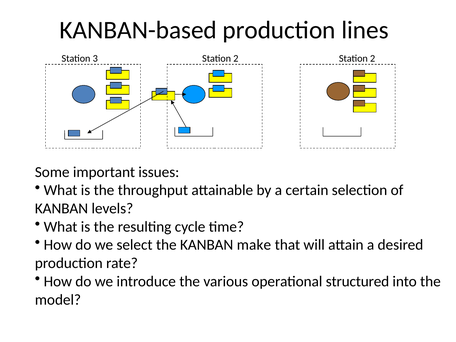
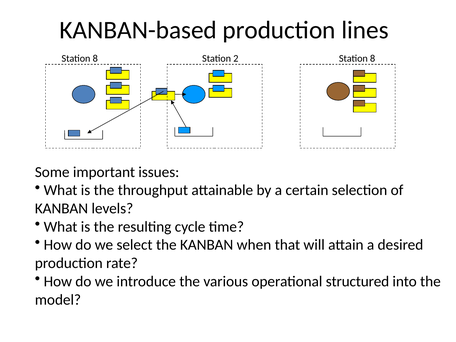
3: 3 -> 8 (95, 58)
2 Station 2: 2 -> 8 (373, 58)
make: make -> when (254, 245)
